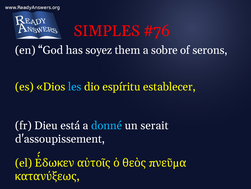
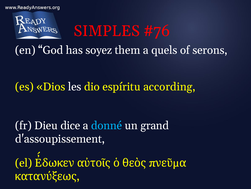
sobre: sobre -> quels (164, 50)
les colour: light blue -> white (75, 86)
establecer: establecer -> according (169, 86)
está: está -> dice (70, 125)
serait: serait -> grand (155, 125)
